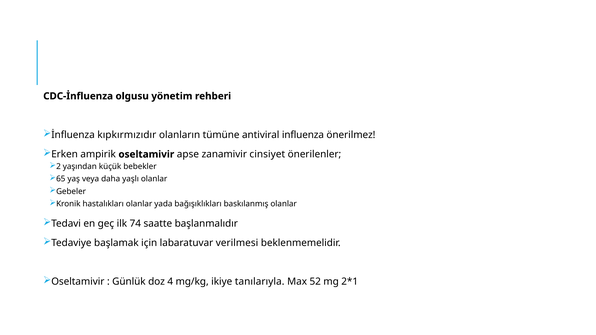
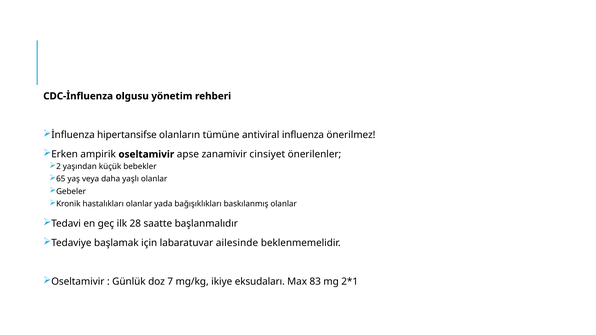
kıpkırmızıdır: kıpkırmızıdır -> hipertansifse (127, 135)
74: 74 -> 28 (135, 224)
verilmesi: verilmesi -> ailesinde (237, 243)
4: 4 -> 7 (170, 282)
tanılarıyla: tanılarıyla -> eksudaları (260, 282)
52: 52 -> 83 (315, 282)
